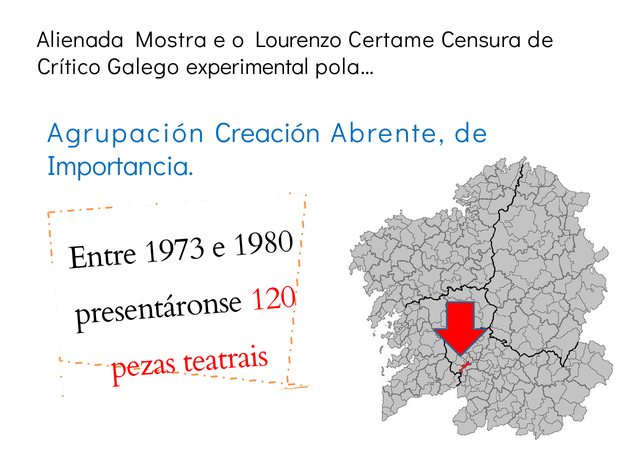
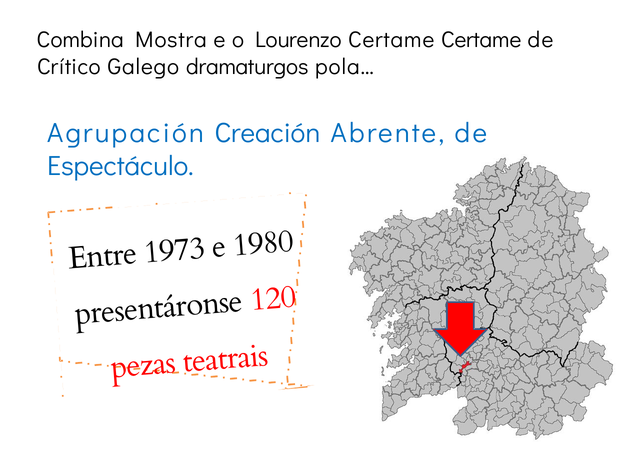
Alienada: Alienada -> Combina (80, 40)
Certame Censura: Censura -> Certame (481, 40)
experimental: experimental -> dramaturgos (247, 67)
Importancia: Importancia -> Espectáculo (121, 166)
